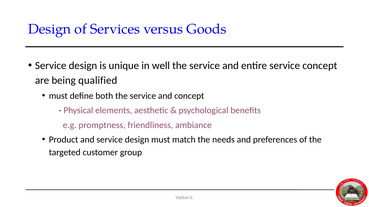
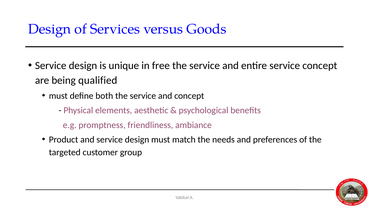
well: well -> free (161, 66)
